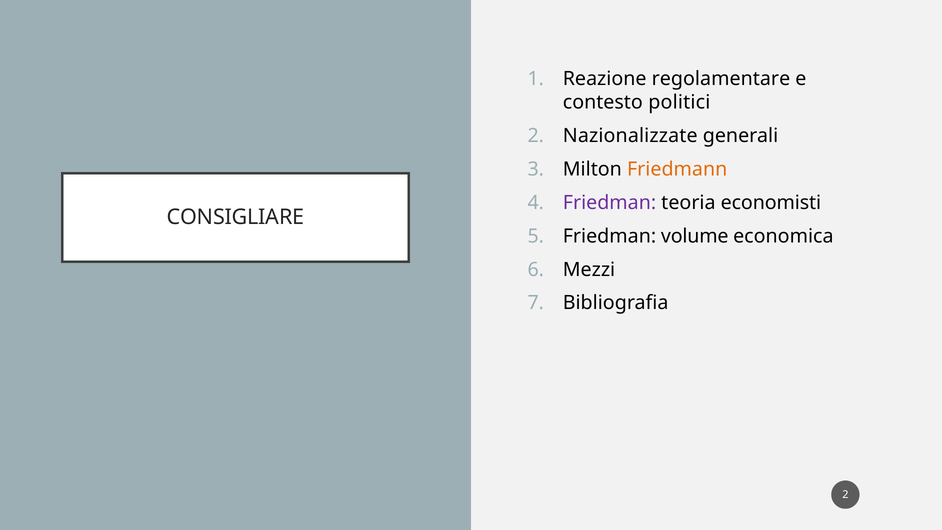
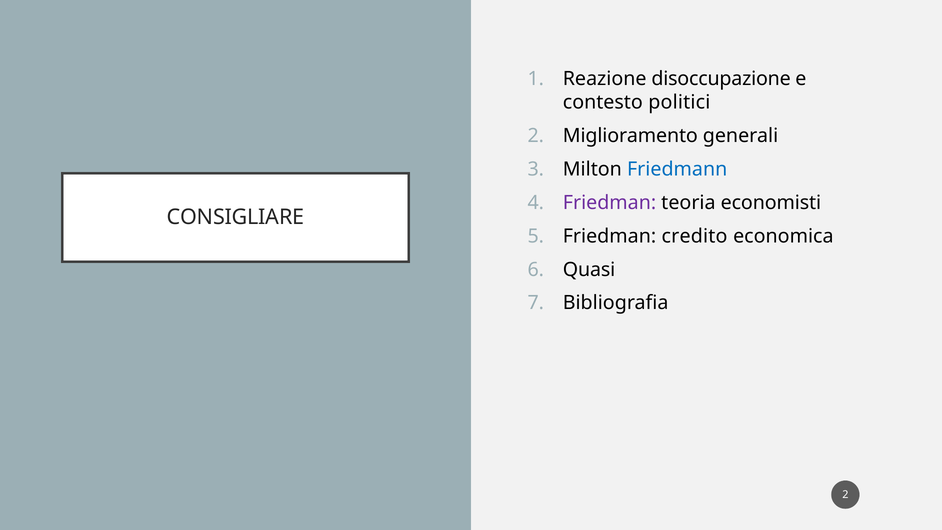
regolamentare: regolamentare -> disoccupazione (721, 79)
Nazionalizzate: Nazionalizzate -> Miglioramento (630, 136)
Friedmann colour: orange -> blue (677, 169)
volume: volume -> credito (695, 236)
Mezzi: Mezzi -> Quasi (589, 269)
